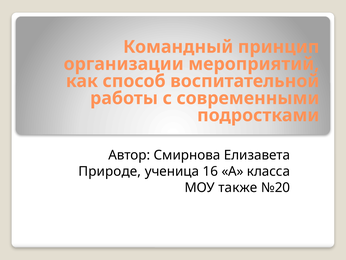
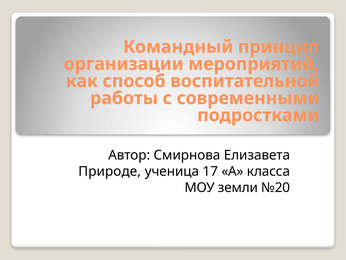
16: 16 -> 17 (210, 171)
также: также -> земли (238, 187)
